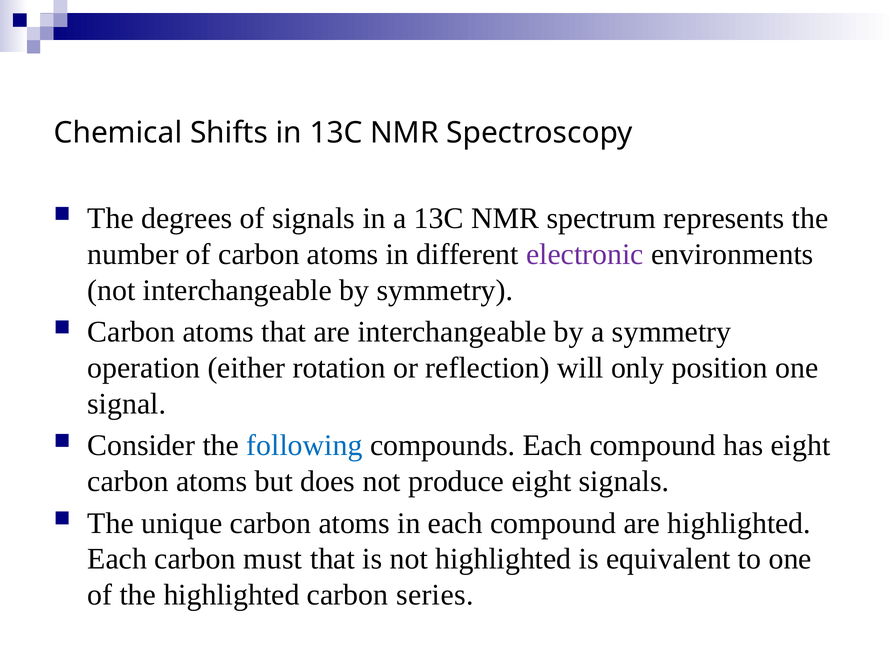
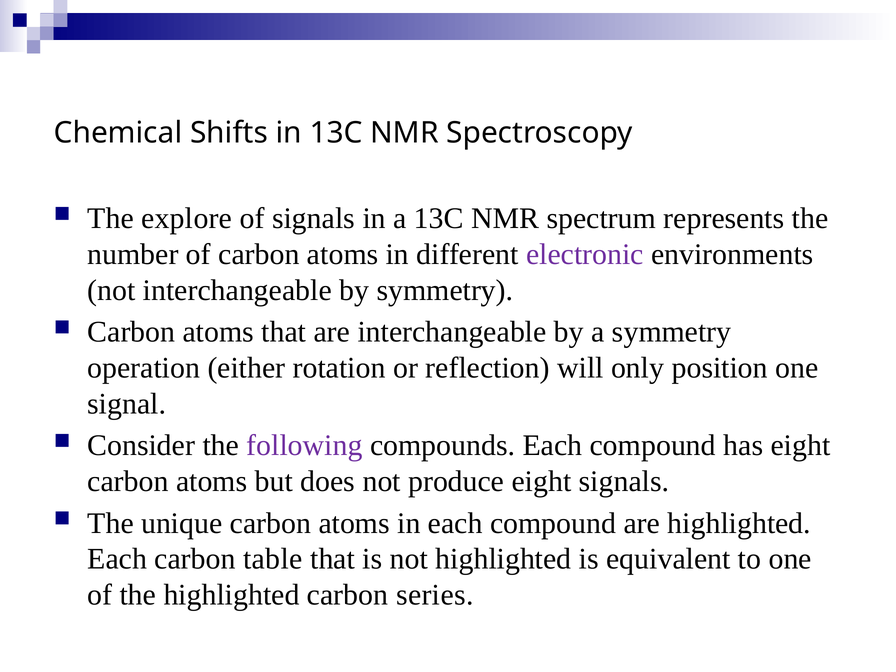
degrees: degrees -> explore (187, 219)
following colour: blue -> purple (305, 446)
must: must -> table (273, 559)
